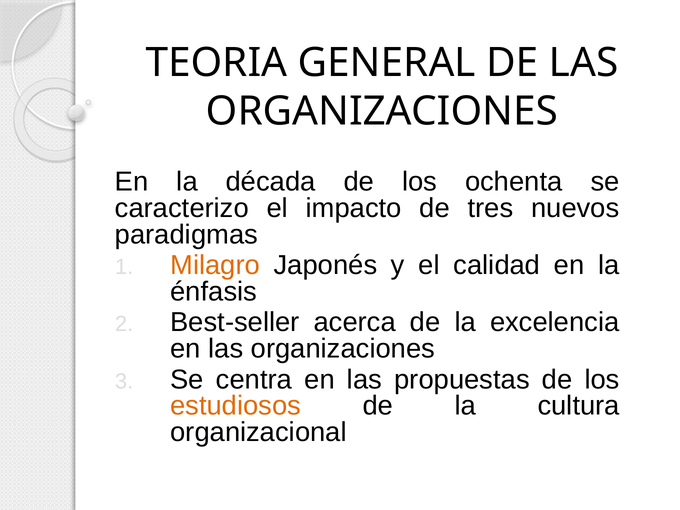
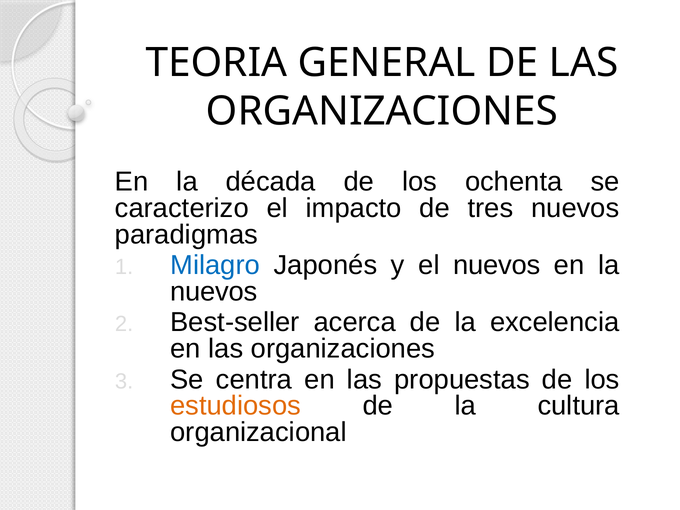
Milagro colour: orange -> blue (215, 265)
el calidad: calidad -> nuevos (497, 265)
énfasis: énfasis -> nuevos (214, 292)
